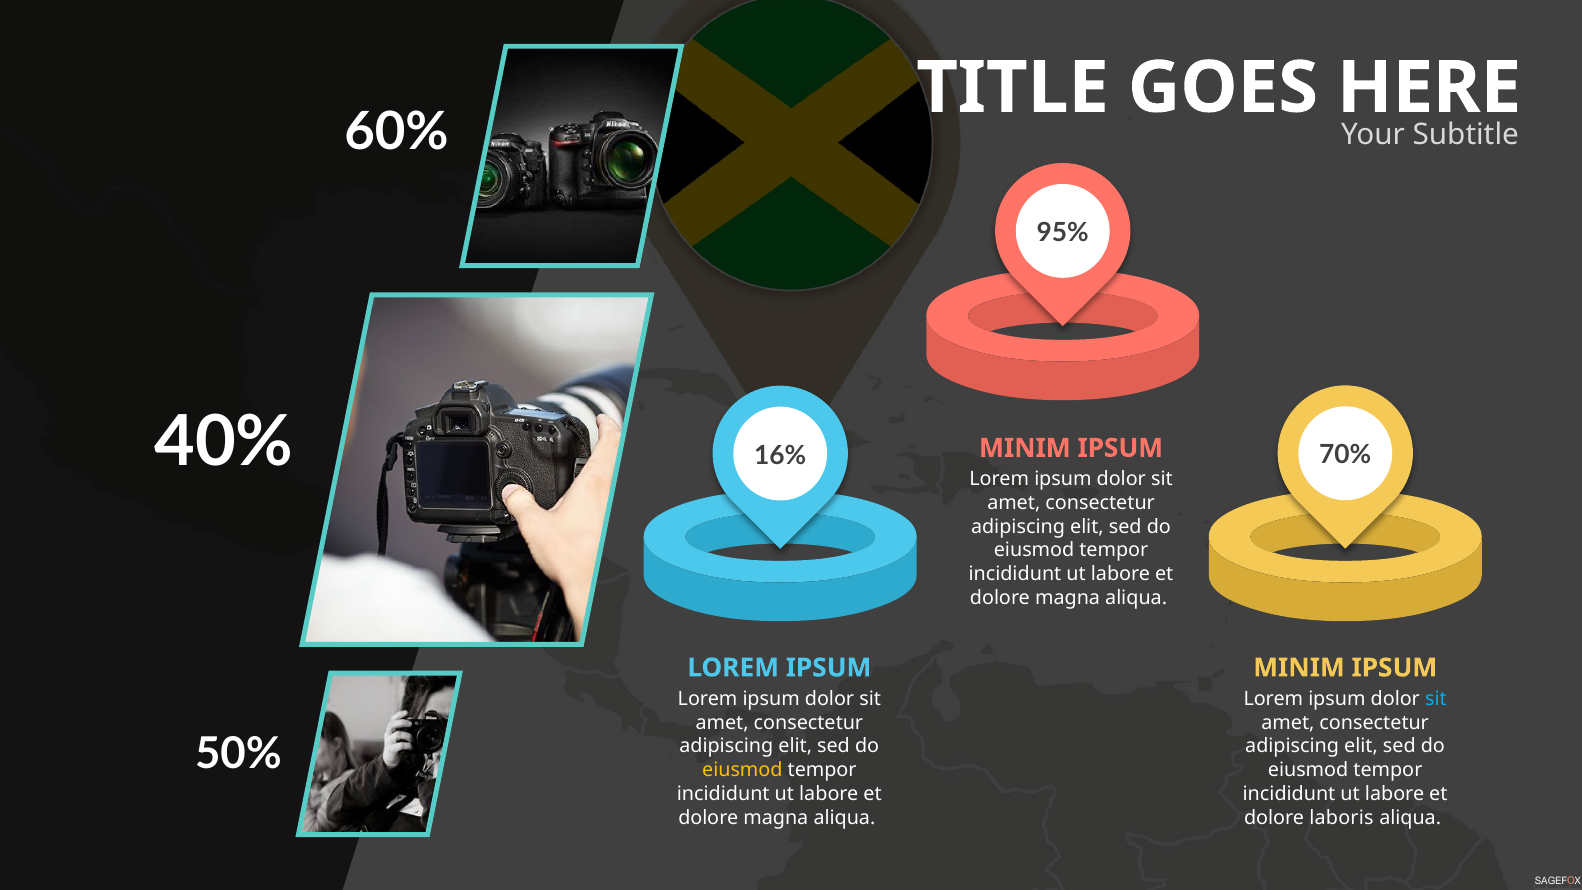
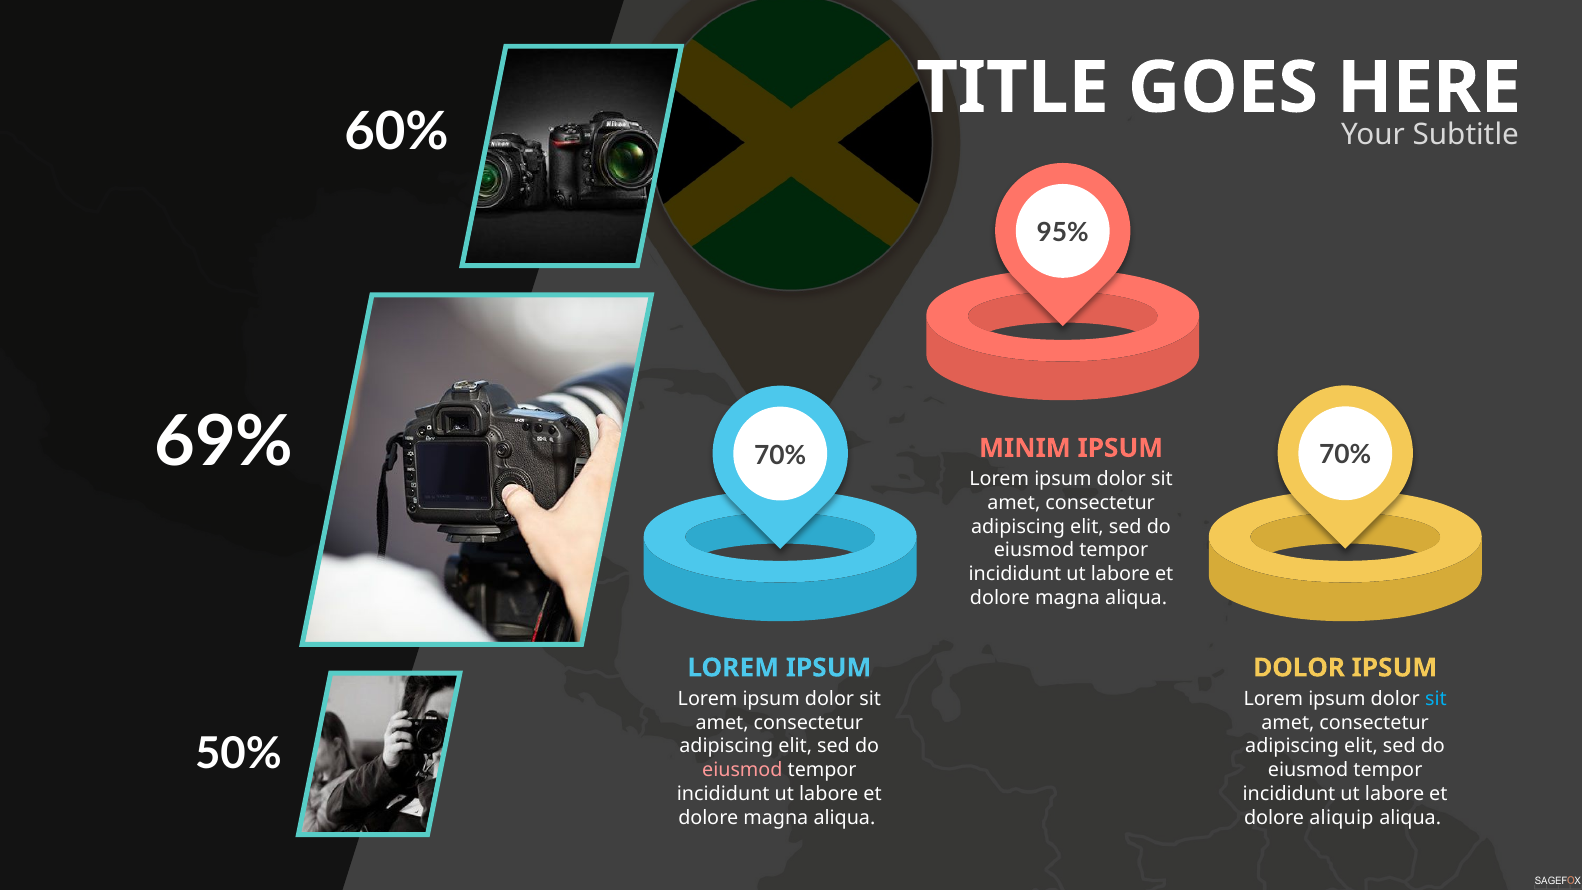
40%: 40% -> 69% (224, 443)
16%: 16% -> 70% (780, 455)
MINIM: MINIM -> DOLOR (1299, 668)
eiusmod colour: yellow -> pink (742, 770)
laboris: laboris -> aliquip (1341, 818)
